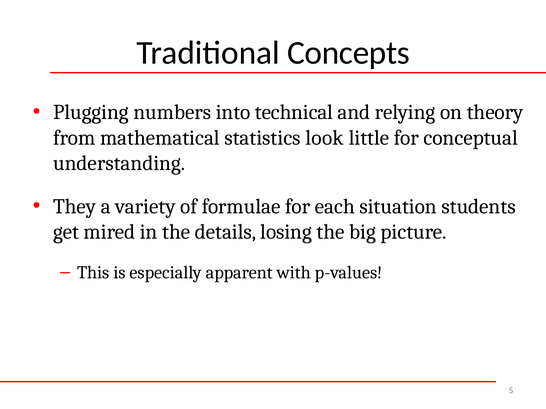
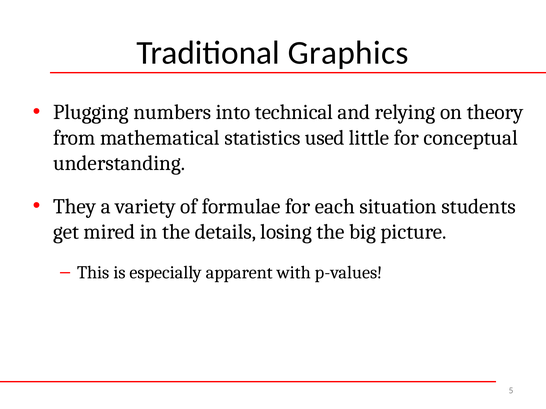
Concepts: Concepts -> Graphics (348, 53)
look: look -> used (325, 138)
